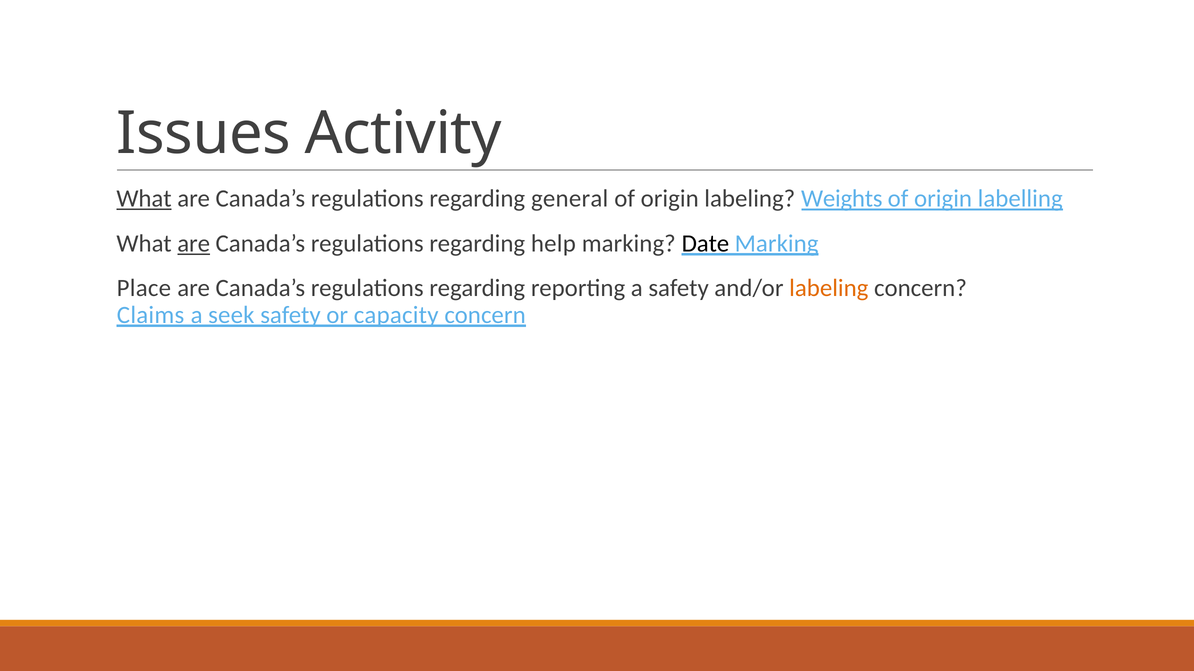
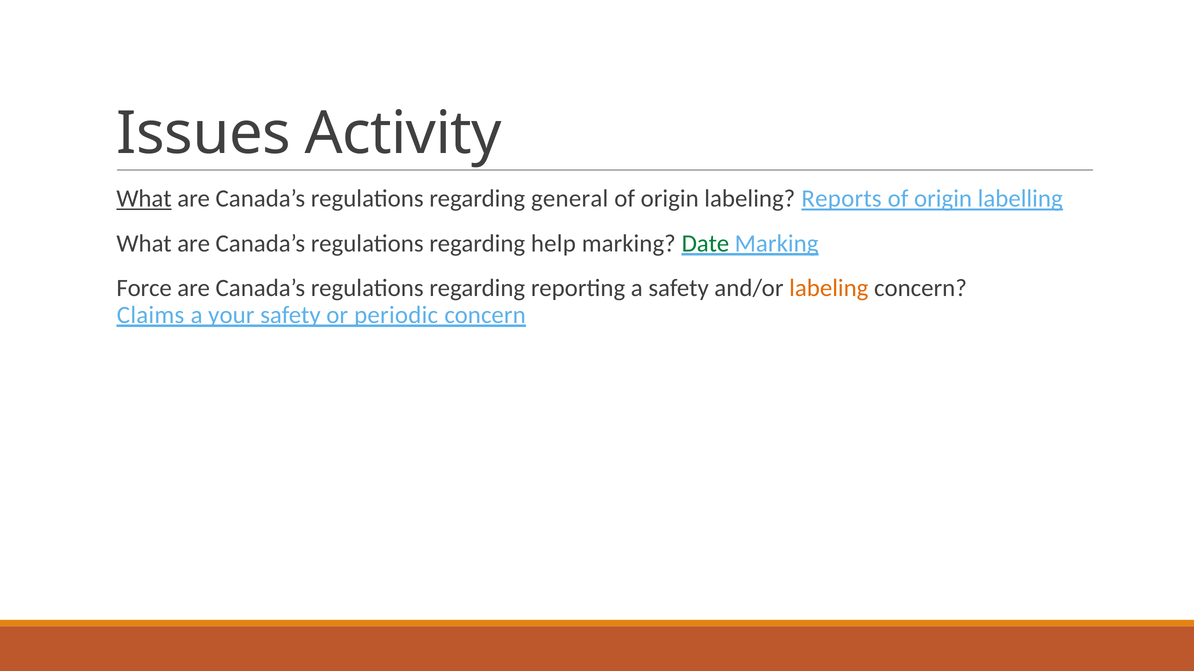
Weights: Weights -> Reports (842, 199)
are underline: present -> none (194, 244)
Date colour: black -> green (705, 244)
Place: Place -> Force (144, 288)
seek: seek -> your (231, 316)
capacity: capacity -> periodic (396, 316)
